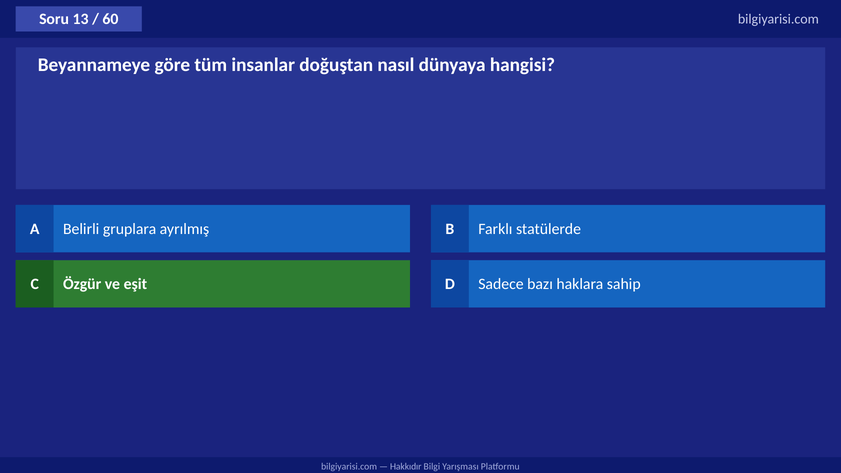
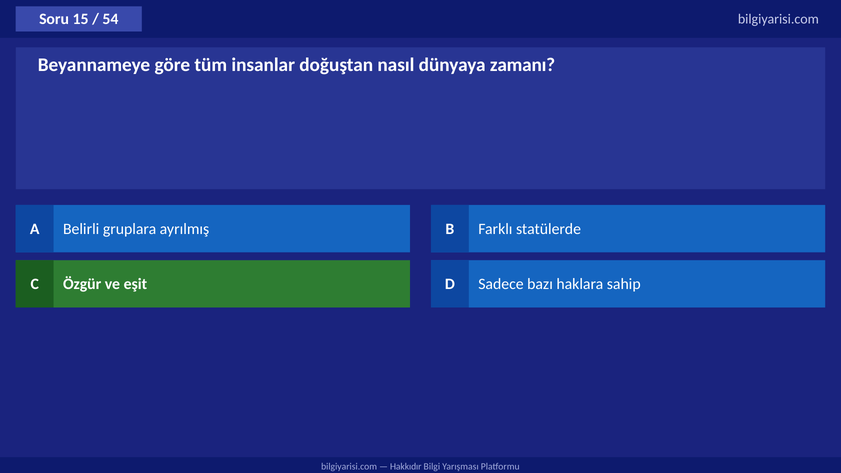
13: 13 -> 15 (81, 19)
60: 60 -> 54 (110, 19)
hangisi: hangisi -> zamanı (523, 65)
